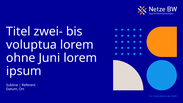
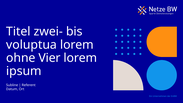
Juni: Juni -> Vier (50, 58)
